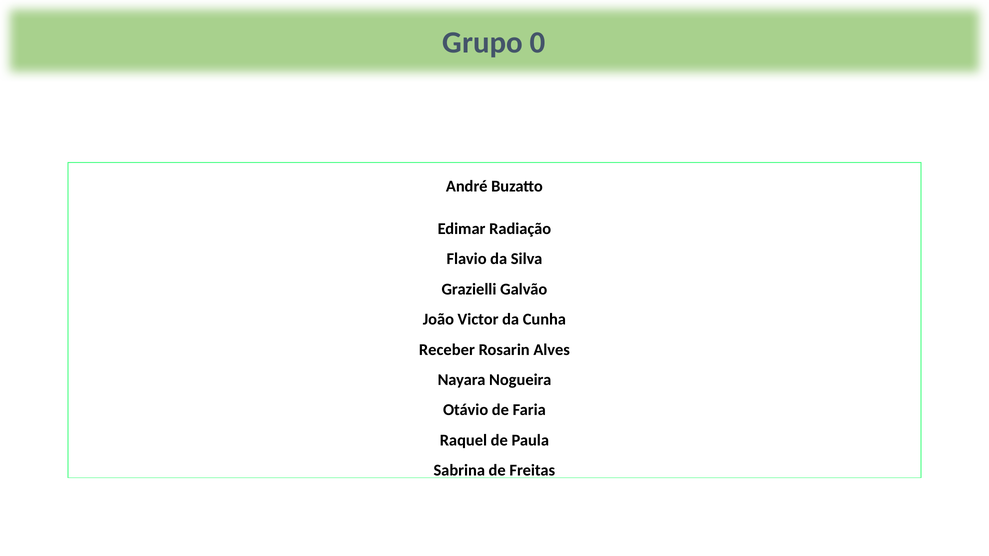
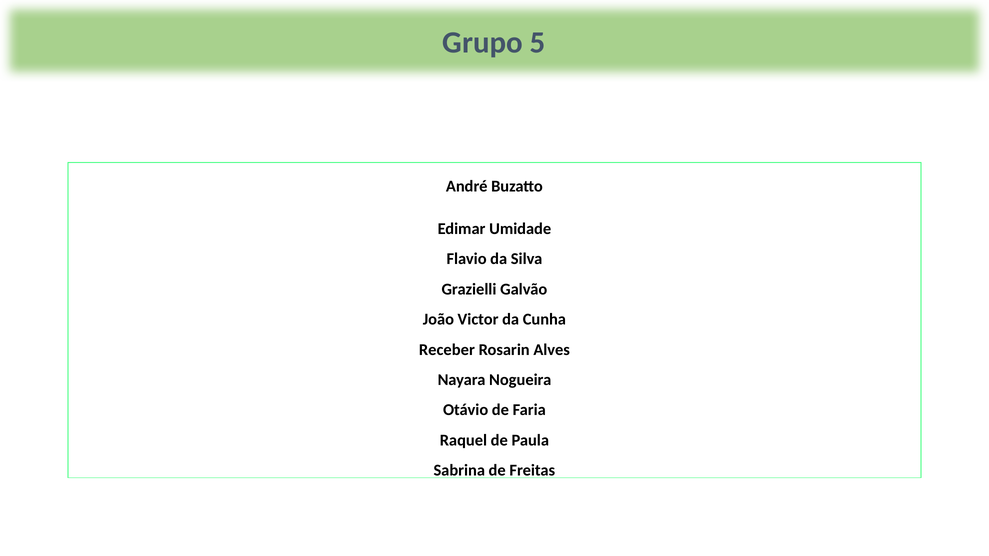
0: 0 -> 5 (538, 43)
Radiação: Radiação -> Umidade (520, 229)
